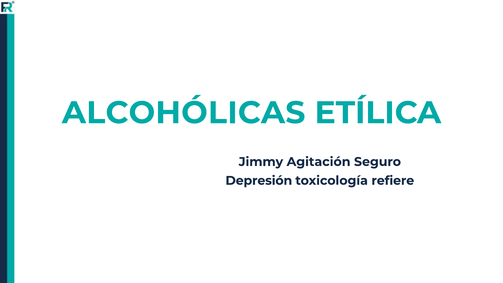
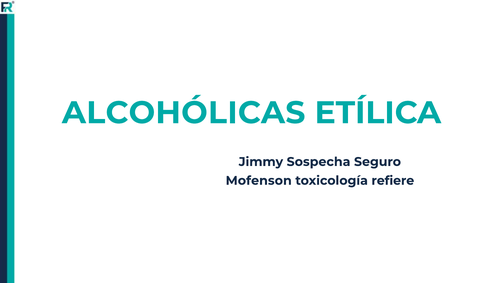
Agitación: Agitación -> Sospecha (319, 162)
Depresión: Depresión -> Mofenson (259, 181)
